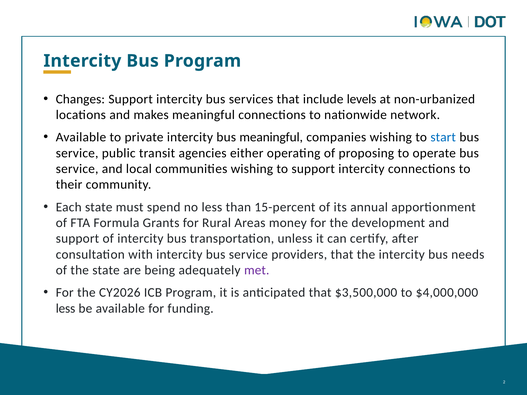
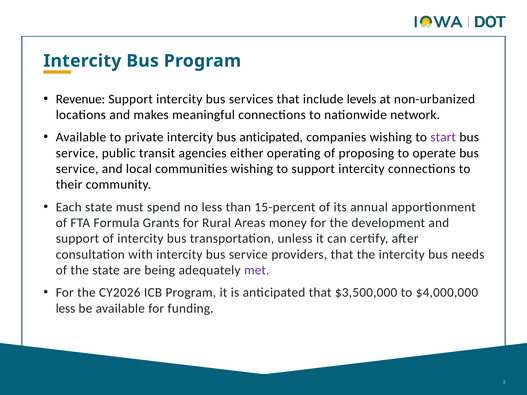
Changes: Changes -> Revenue (80, 99)
bus meaningful: meaningful -> anticipated (271, 137)
start colour: blue -> purple (443, 137)
